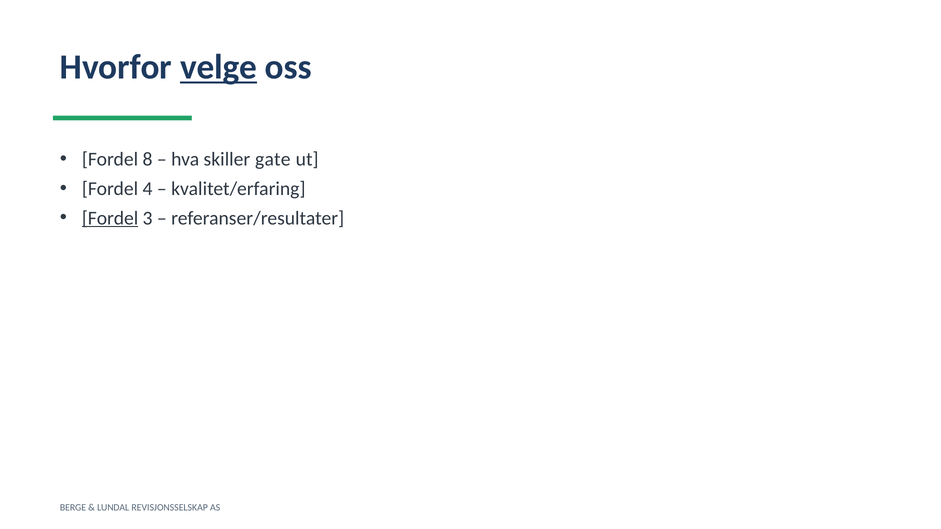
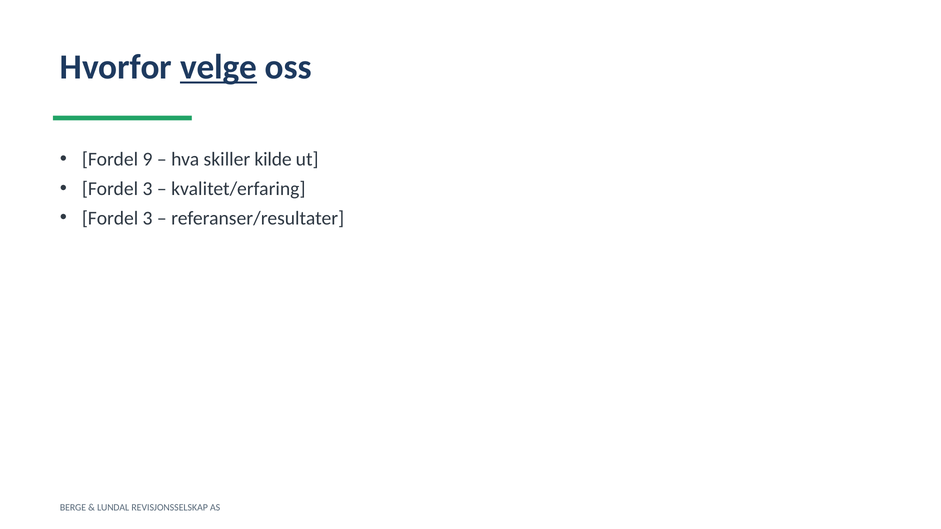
8: 8 -> 9 (148, 159)
gate: gate -> kilde (273, 159)
4: 4 -> 3 (148, 189)
Fordel underline: present -> none (110, 218)
